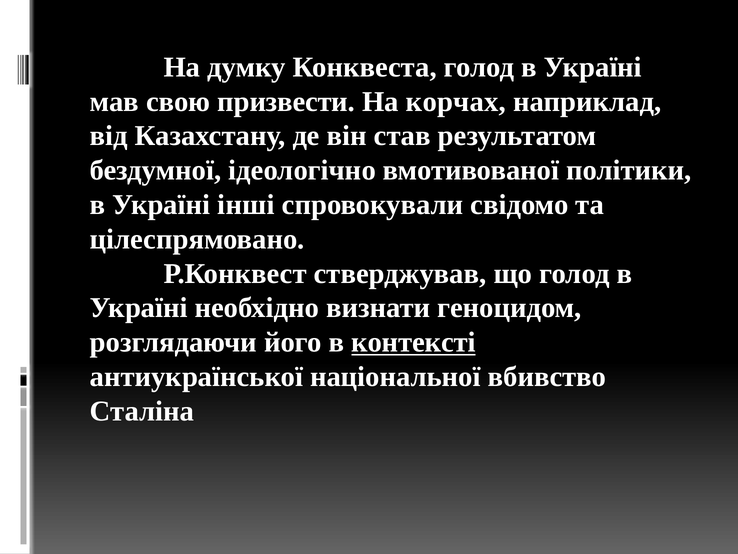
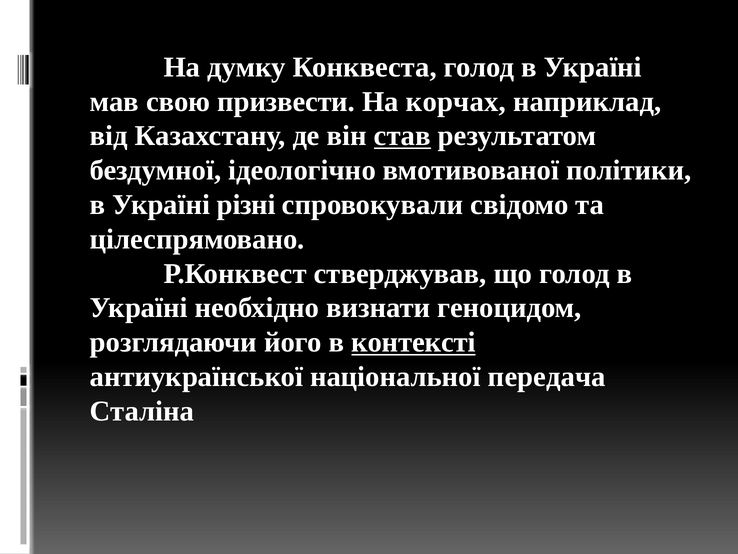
став underline: none -> present (402, 136)
інші: інші -> рiзнi (246, 205)
вбивство: вбивство -> передача (547, 376)
